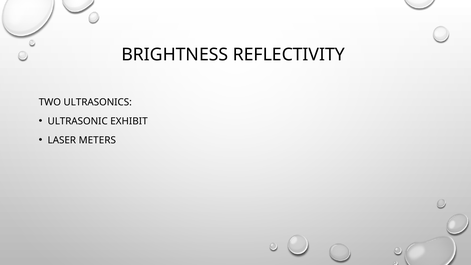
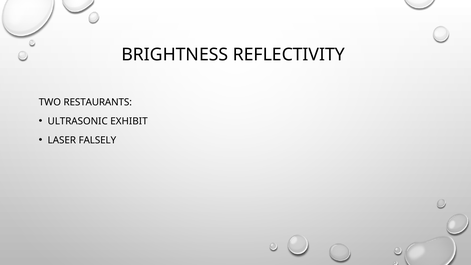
ULTRASONICS: ULTRASONICS -> RESTAURANTS (98, 102)
METERS: METERS -> FALSELY (97, 140)
